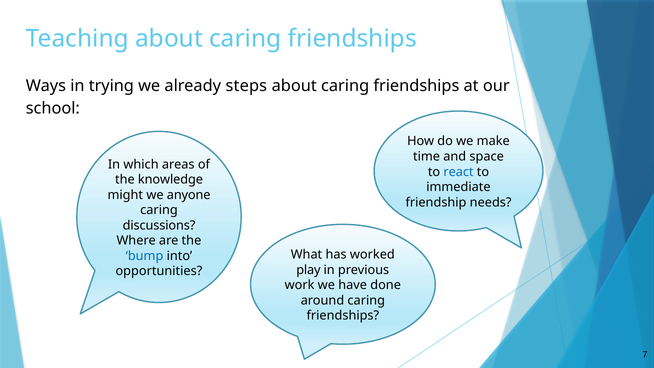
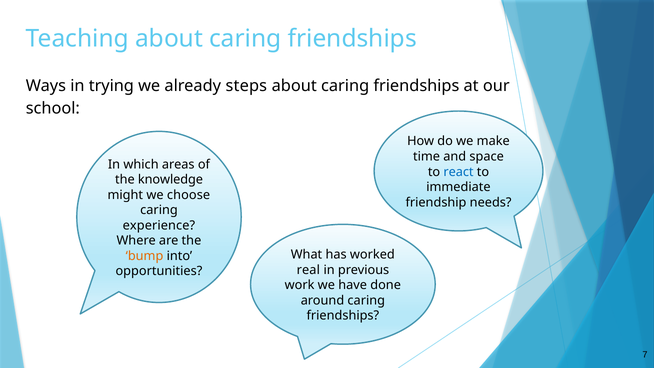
anyone: anyone -> choose (189, 195)
discussions: discussions -> experience (159, 225)
bump colour: blue -> orange (145, 256)
play: play -> real (308, 270)
